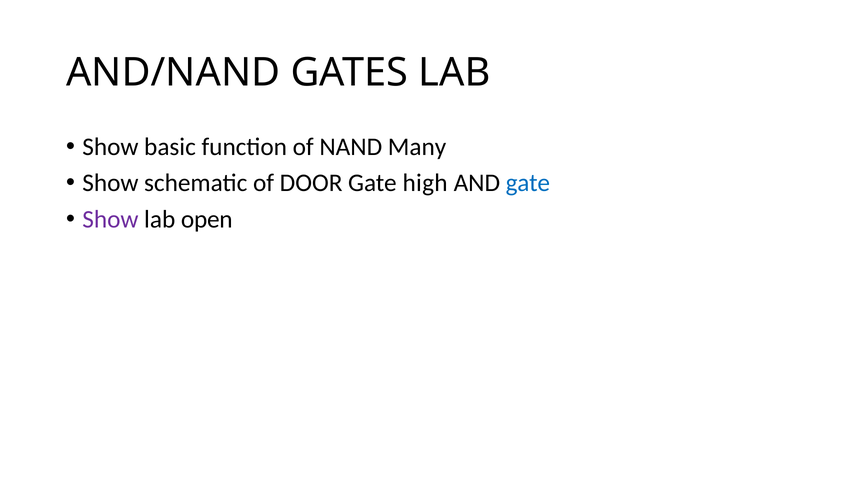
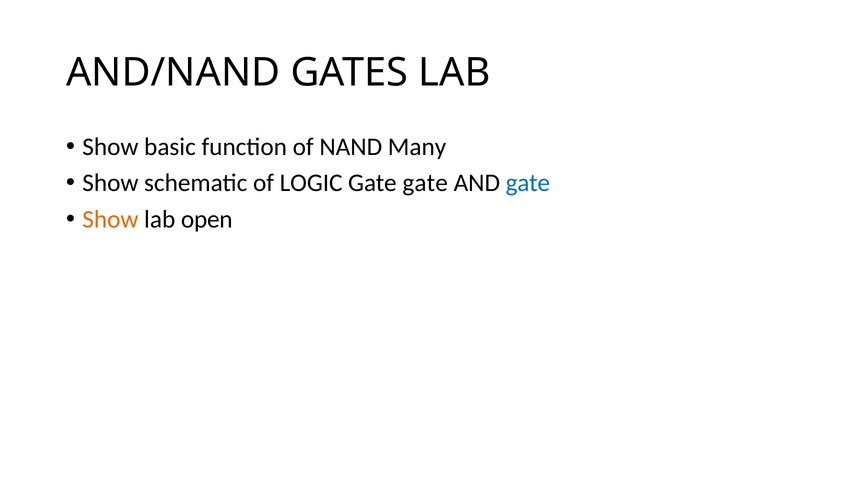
DOOR: DOOR -> LOGIC (311, 183)
Gate high: high -> gate (425, 183)
Show colour: purple -> orange (110, 219)
